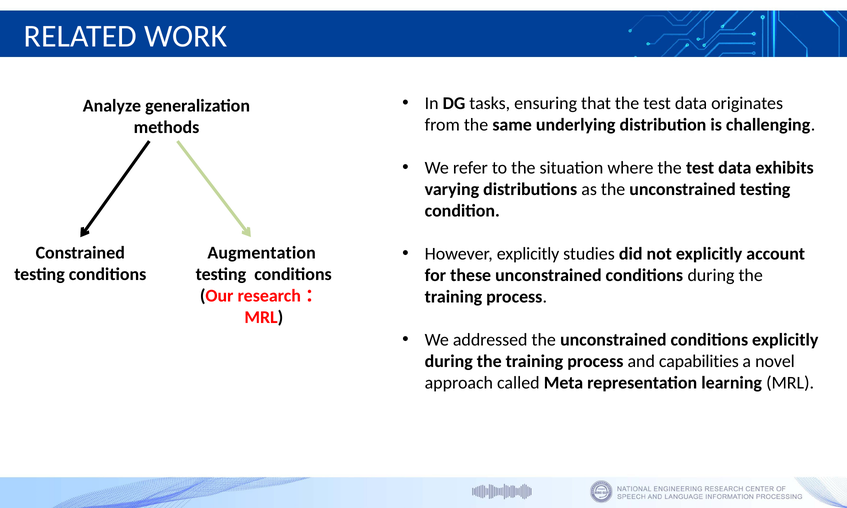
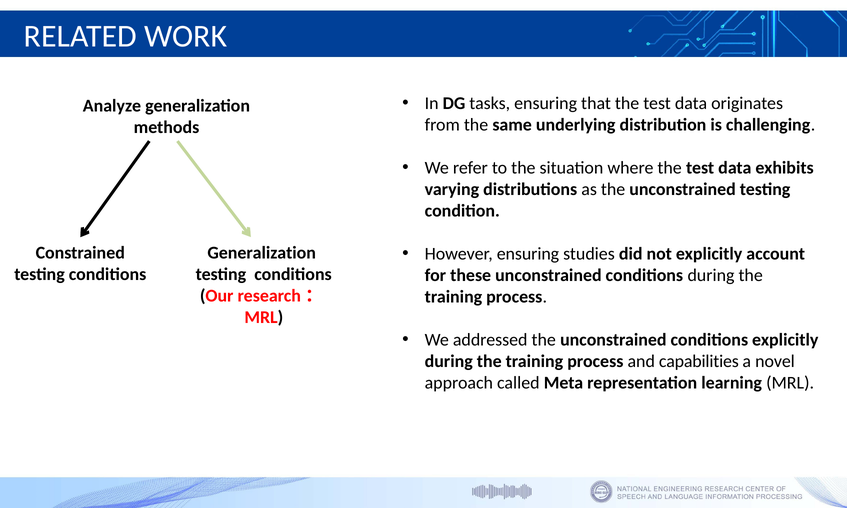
However explicitly: explicitly -> ensuring (528, 254)
Augmentation: Augmentation -> Generalization (262, 253)
